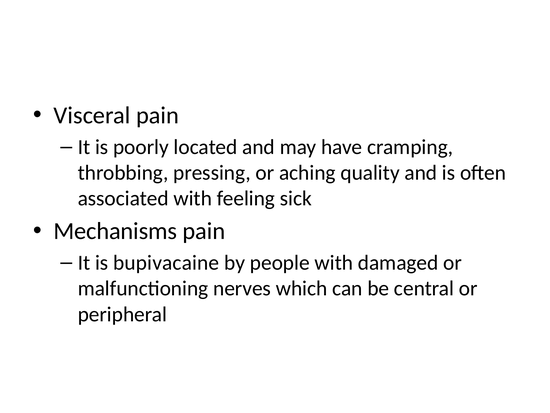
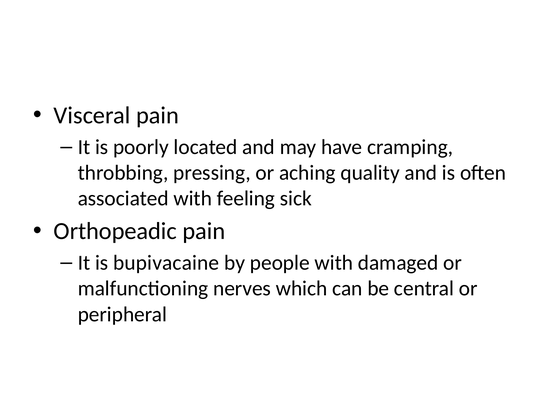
Mechanisms: Mechanisms -> Orthopeadic (115, 231)
